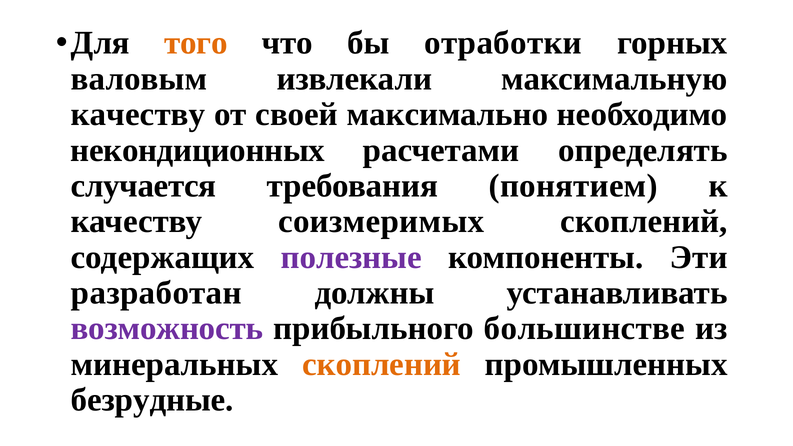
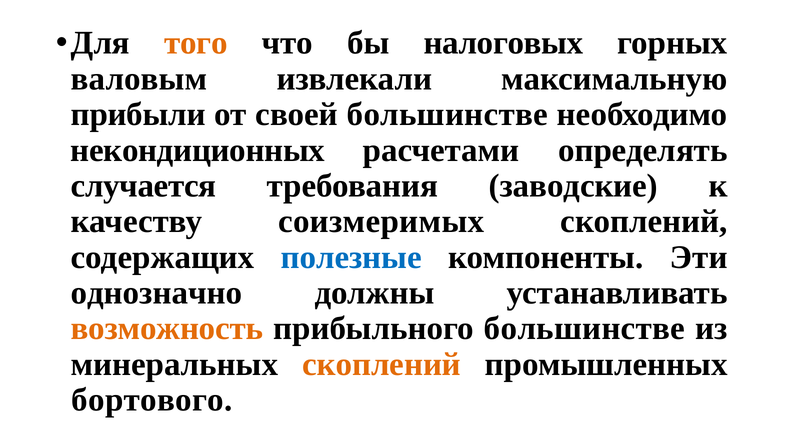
отработки: отработки -> налоговых (504, 43)
качеству: качеству -> прибыли (138, 114)
своей максимально: максимально -> большинстве (447, 114)
понятием: понятием -> заводские (573, 186)
полезные colour: purple -> blue (351, 257)
разработан: разработан -> однозначно (157, 293)
возможность colour: purple -> orange (167, 329)
безрудные: безрудные -> бортового (152, 400)
